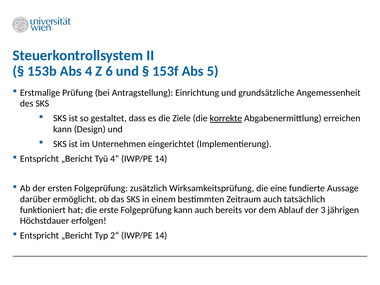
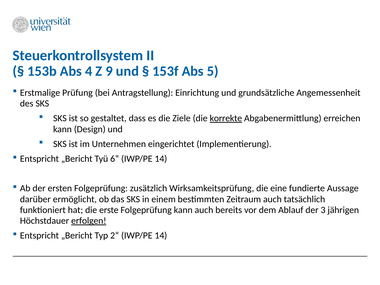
6: 6 -> 9 (109, 71)
4“: 4“ -> 6“ (115, 159)
erfolgen underline: none -> present (89, 221)
